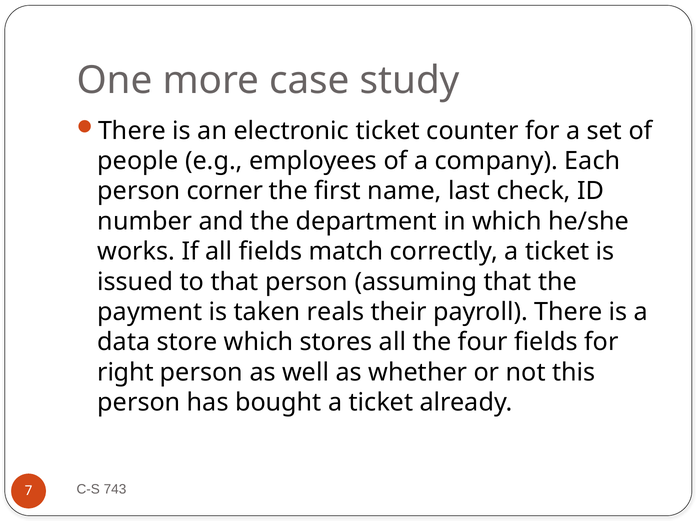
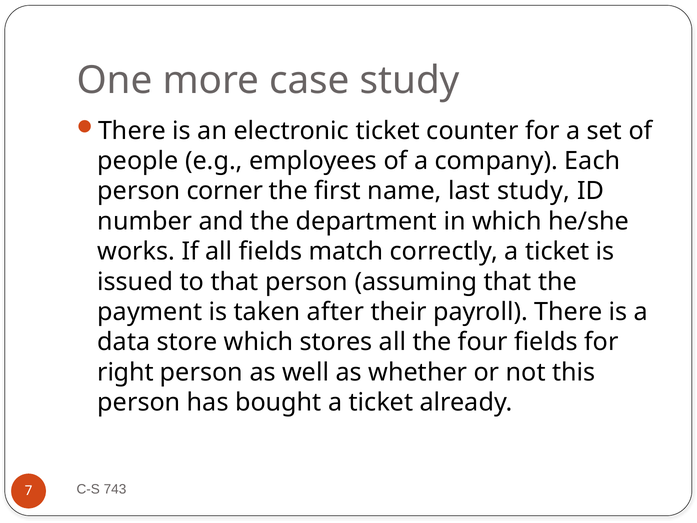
last check: check -> study (534, 191)
reals: reals -> after (335, 312)
